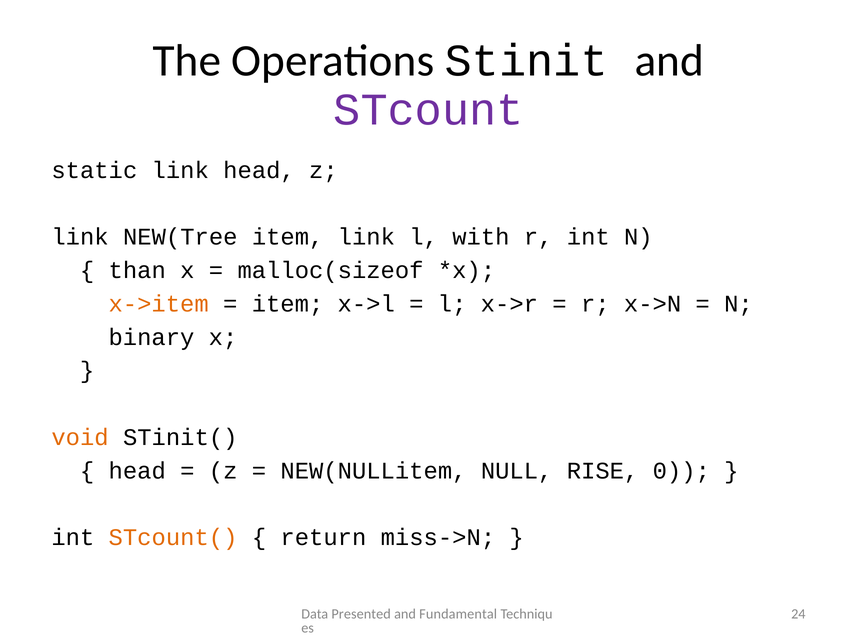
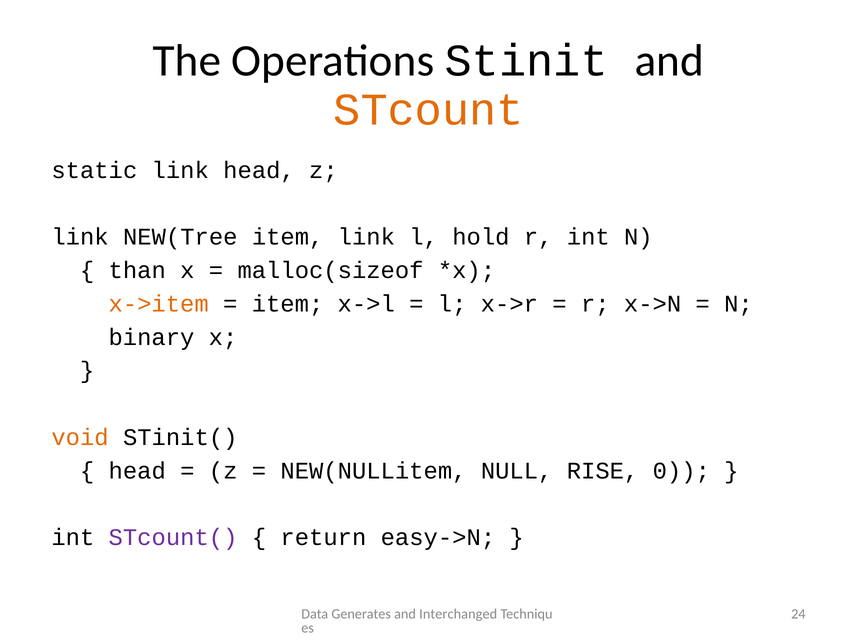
STcount colour: purple -> orange (428, 110)
with: with -> hold (481, 237)
STcount( colour: orange -> purple (173, 537)
miss->N: miss->N -> easy->N (438, 537)
Presented: Presented -> Generates (361, 614)
Fundamental: Fundamental -> Interchanged (458, 614)
